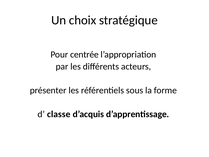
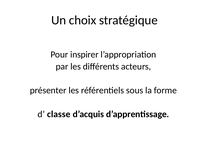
centrée: centrée -> inspirer (84, 54)
